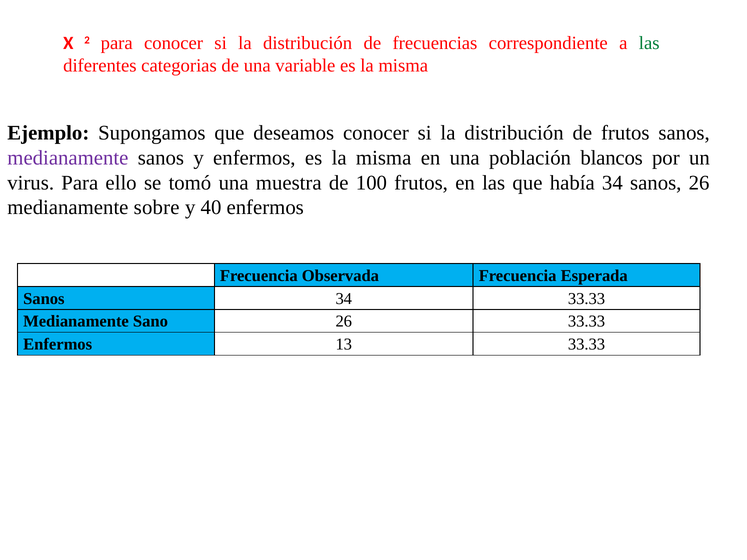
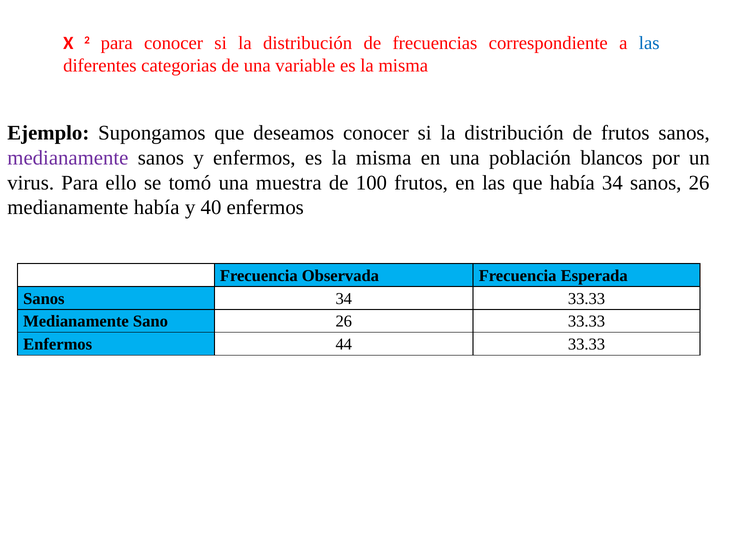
las colour: green -> blue (649, 43)
medianamente sobre: sobre -> había (157, 208)
13: 13 -> 44 (344, 345)
